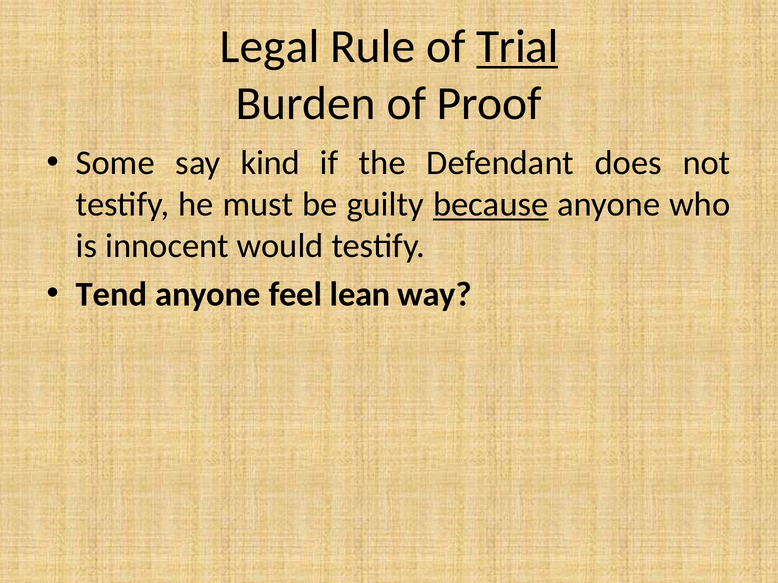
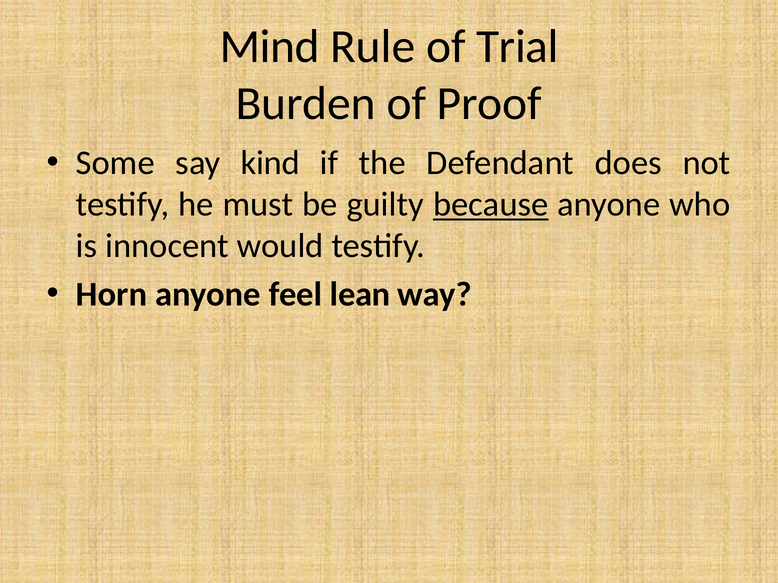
Legal: Legal -> Mind (270, 47)
Trial underline: present -> none (517, 47)
Tend: Tend -> Horn (112, 295)
